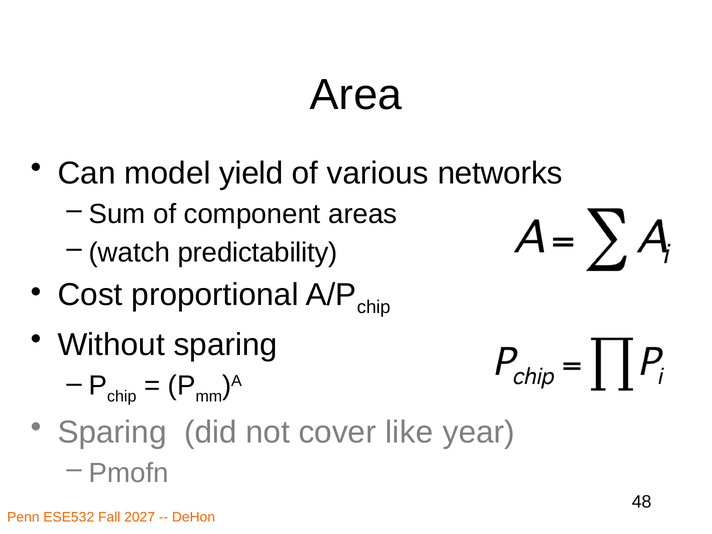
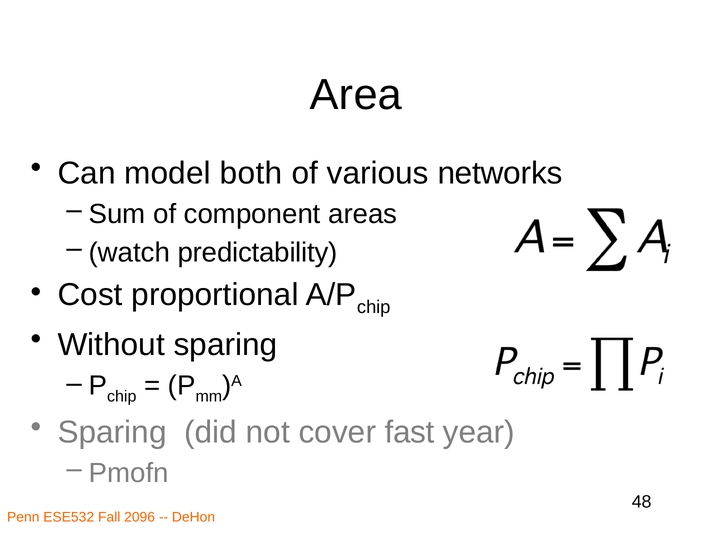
yield: yield -> both (251, 173)
like: like -> fast (410, 432)
2027: 2027 -> 2096 (140, 517)
